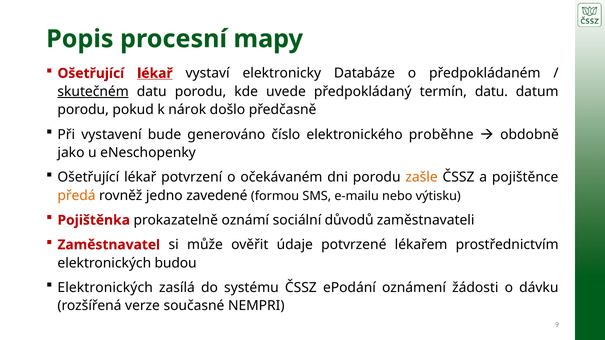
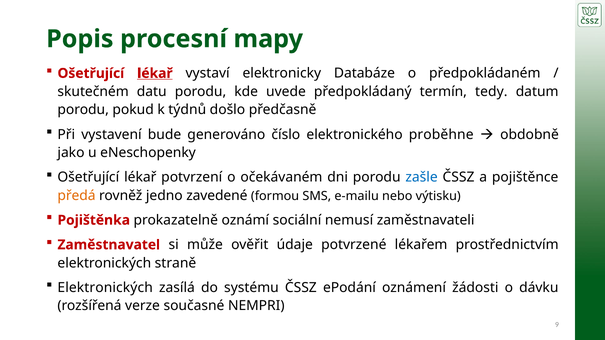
skutečném underline: present -> none (93, 92)
termín datu: datu -> tedy (491, 92)
nárok: nárok -> týdnů (187, 110)
zašle colour: orange -> blue (422, 177)
důvodů: důvodů -> nemusí (349, 220)
budou: budou -> straně (176, 263)
